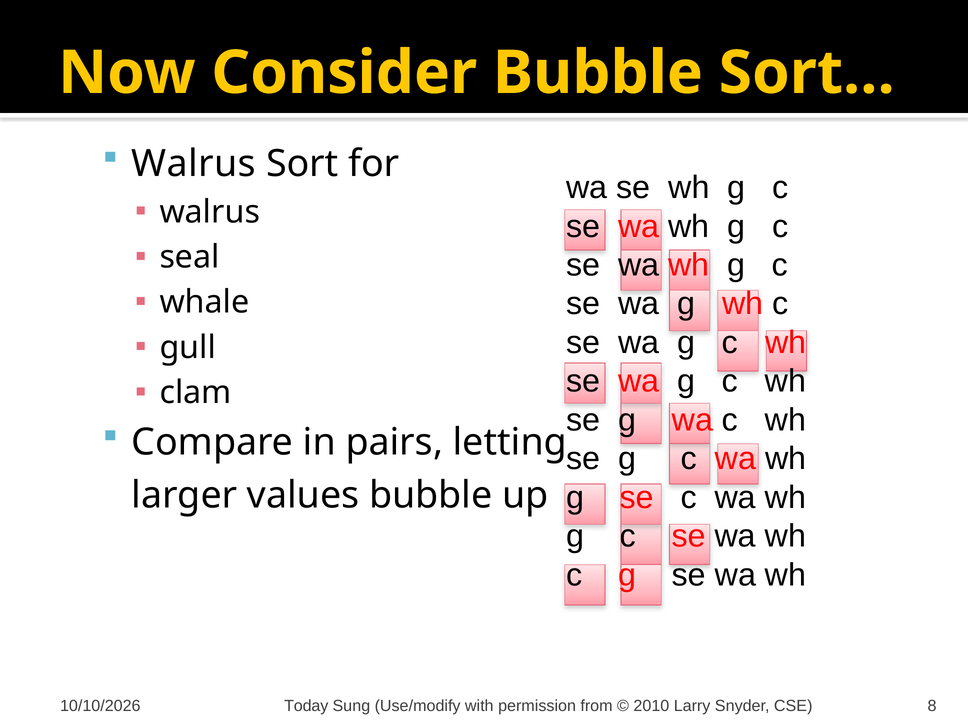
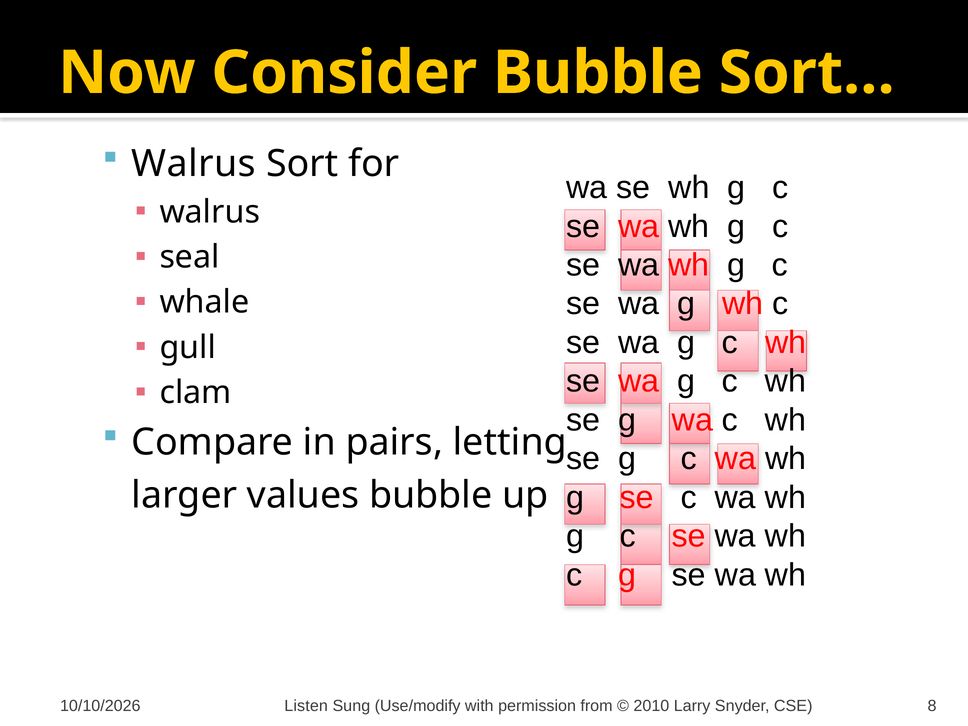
Today: Today -> Listen (306, 706)
